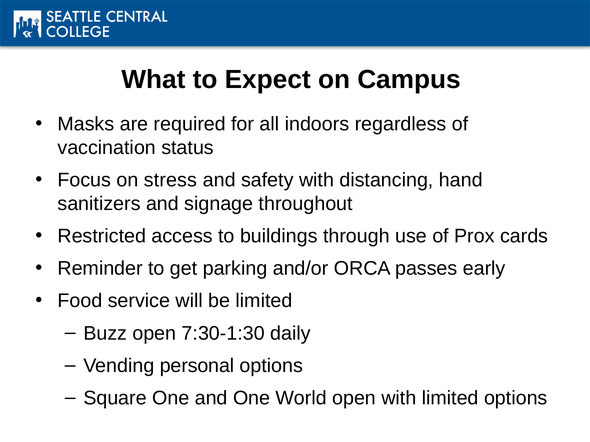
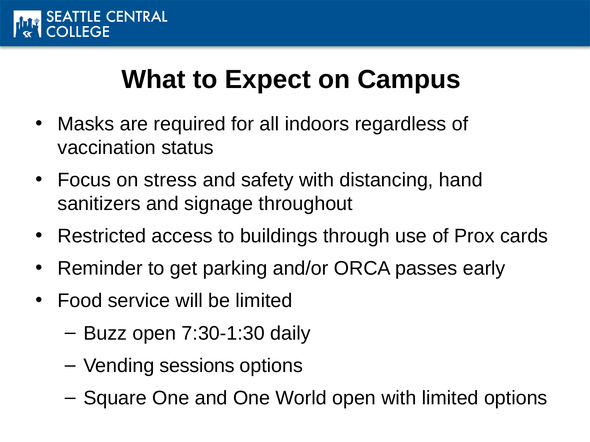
personal: personal -> sessions (197, 366)
